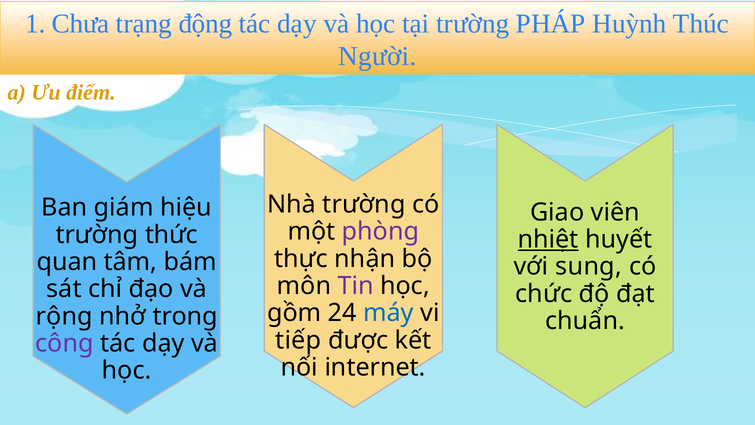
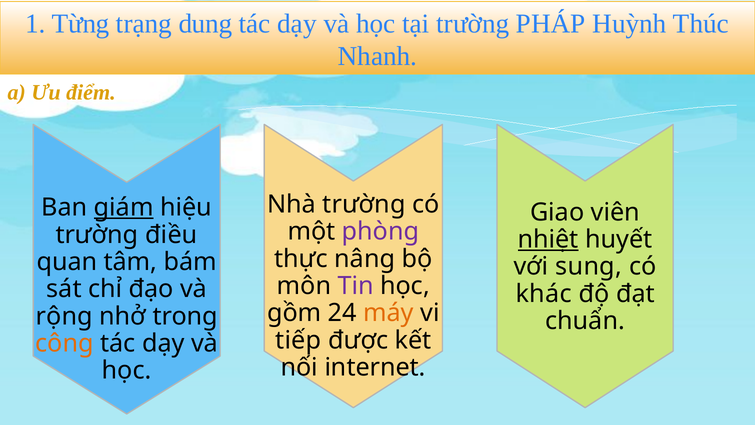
Chưa: Chưa -> Từng (81, 24)
động: động -> dung (205, 24)
Người: Người -> Nhanh (377, 56)
giám underline: none -> present (124, 207)
thức: thức -> điều (171, 235)
nhận: nhận -> nâng (365, 259)
chức: chức -> khác (544, 294)
máy colour: blue -> orange (388, 313)
công colour: purple -> orange (65, 343)
